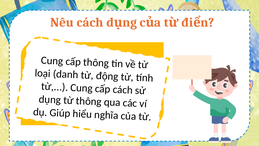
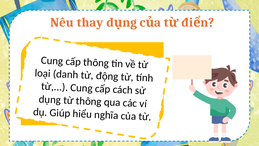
Nêu cách: cách -> thay (90, 22)
